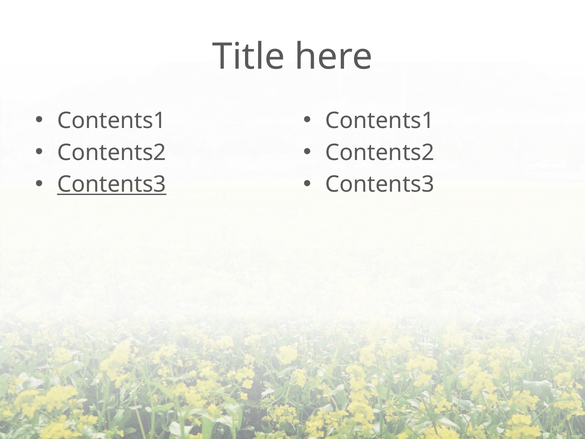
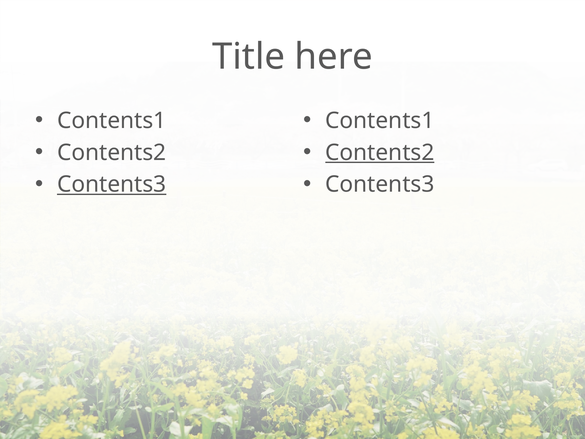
Contents2 underline: none -> present (380, 152)
